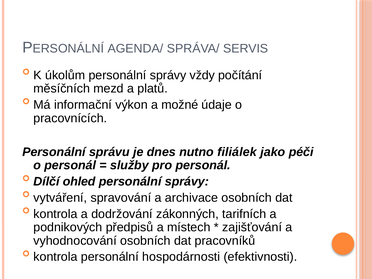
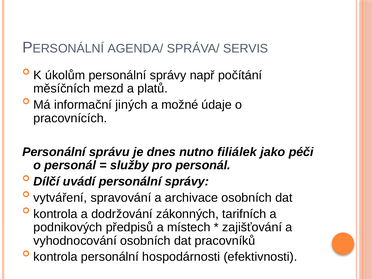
vždy: vždy -> např (202, 75)
výkon: výkon -> jiných (131, 105)
ohled: ohled -> uvádí (79, 182)
